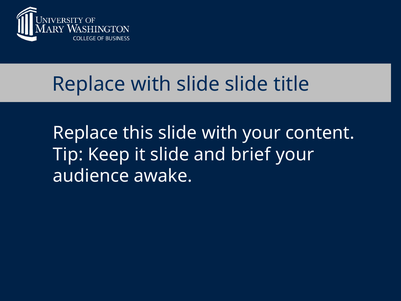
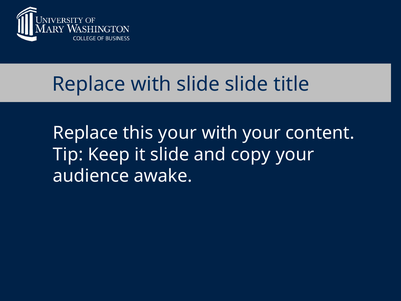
this slide: slide -> your (177, 133)
brief: brief -> copy (251, 154)
